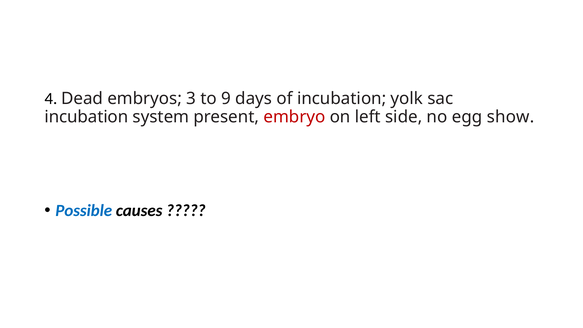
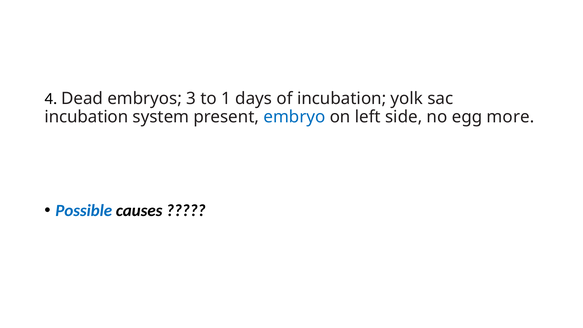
9: 9 -> 1 (226, 99)
embryo colour: red -> blue (294, 117)
show: show -> more (511, 117)
